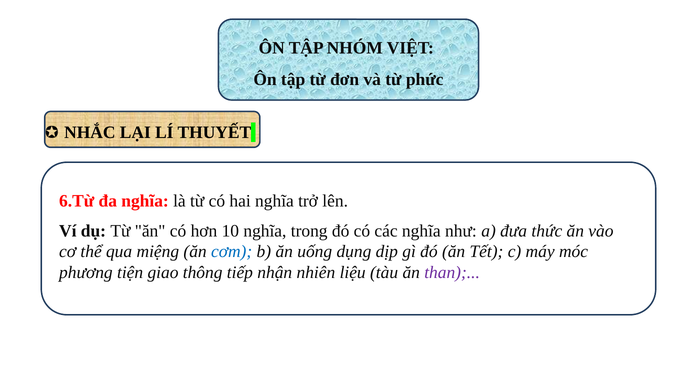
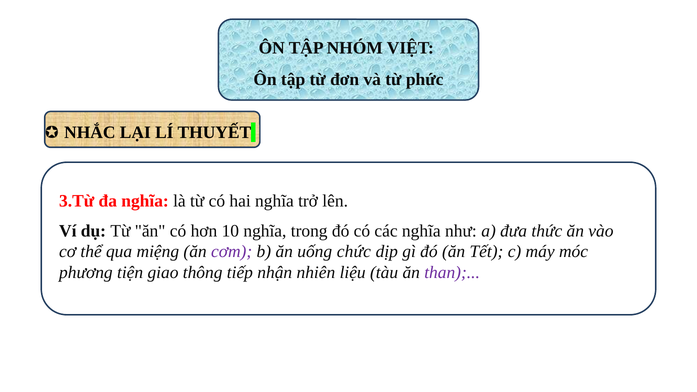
6.Từ: 6.Từ -> 3.Từ (77, 201)
cơm colour: blue -> purple (232, 252)
dụng: dụng -> chức (354, 252)
